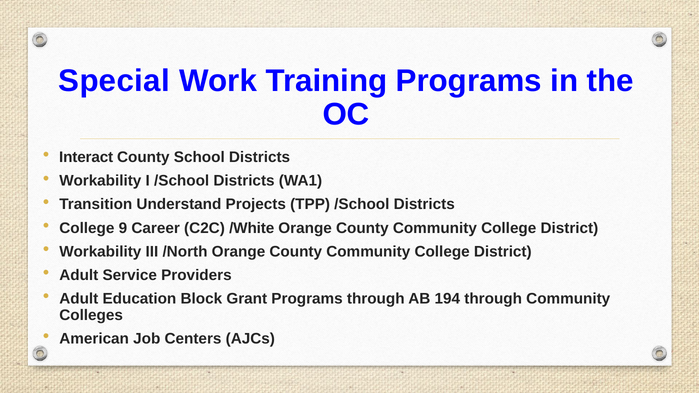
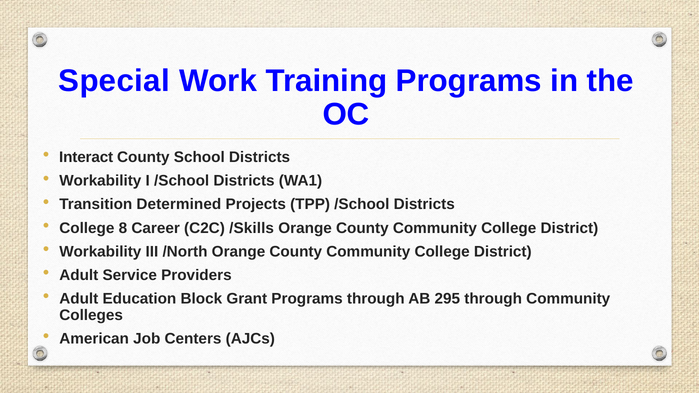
Understand: Understand -> Determined (179, 205)
9: 9 -> 8 (123, 228)
/White: /White -> /Skills (252, 228)
194: 194 -> 295 (447, 299)
